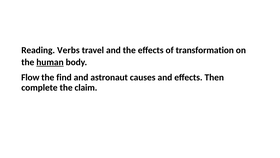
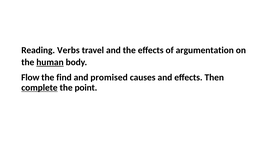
transformation: transformation -> argumentation (205, 50)
astronaut: astronaut -> promised (109, 77)
complete underline: none -> present (39, 87)
claim: claim -> point (86, 87)
